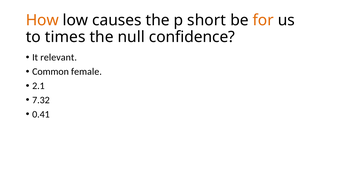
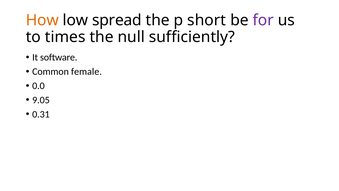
causes: causes -> spread (117, 20)
for colour: orange -> purple (263, 20)
confidence: confidence -> sufficiently (192, 37)
relevant: relevant -> software (59, 57)
2.1: 2.1 -> 0.0 (38, 86)
7.32: 7.32 -> 9.05 (41, 100)
0.41: 0.41 -> 0.31 (41, 114)
